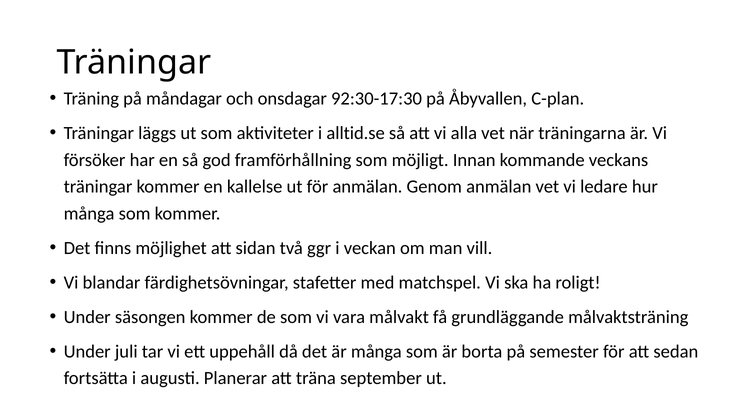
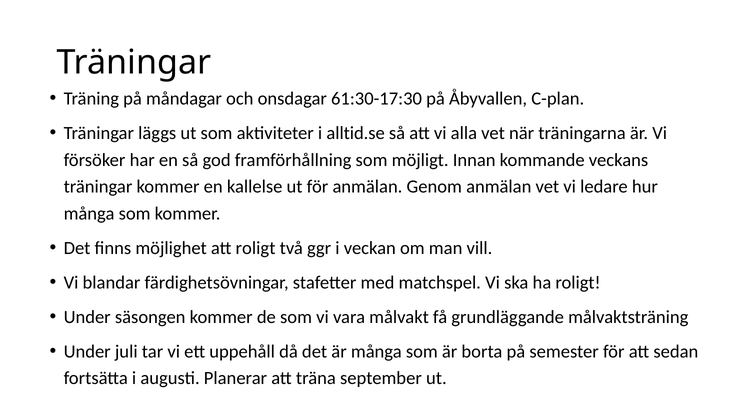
92:30-17:30: 92:30-17:30 -> 61:30-17:30 (377, 99)
att sidan: sidan -> roligt (256, 248)
